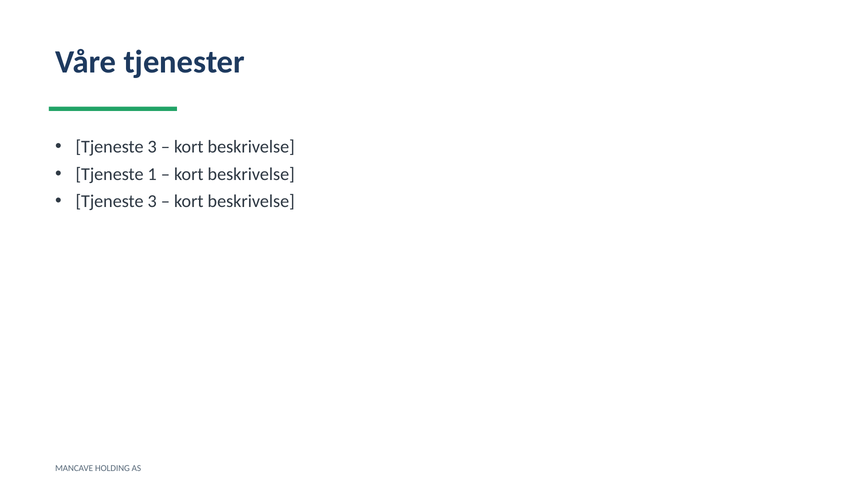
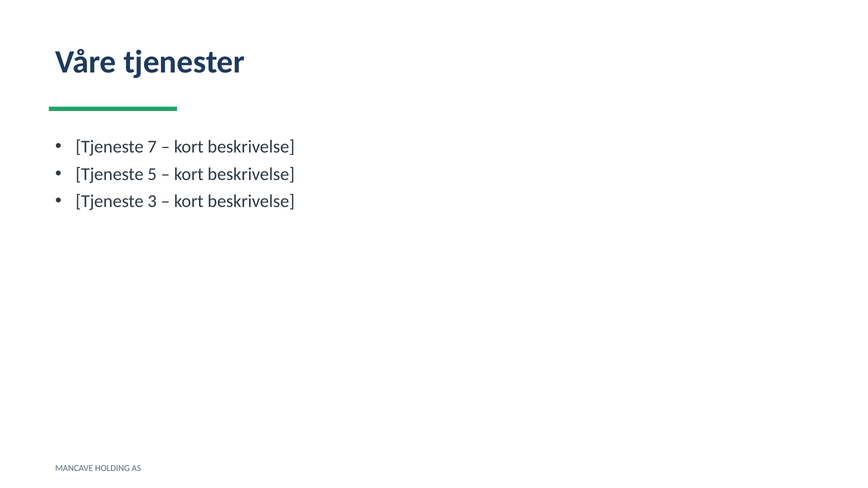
3: 3 -> 7 (152, 147)
1: 1 -> 5 (152, 174)
